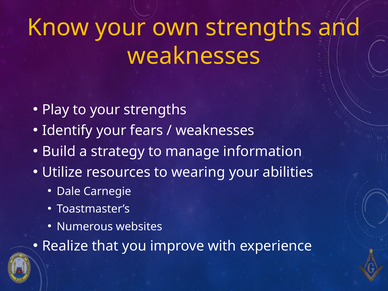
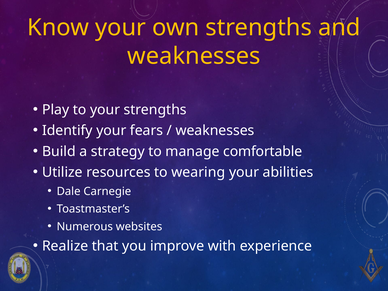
information: information -> comfortable (263, 151)
